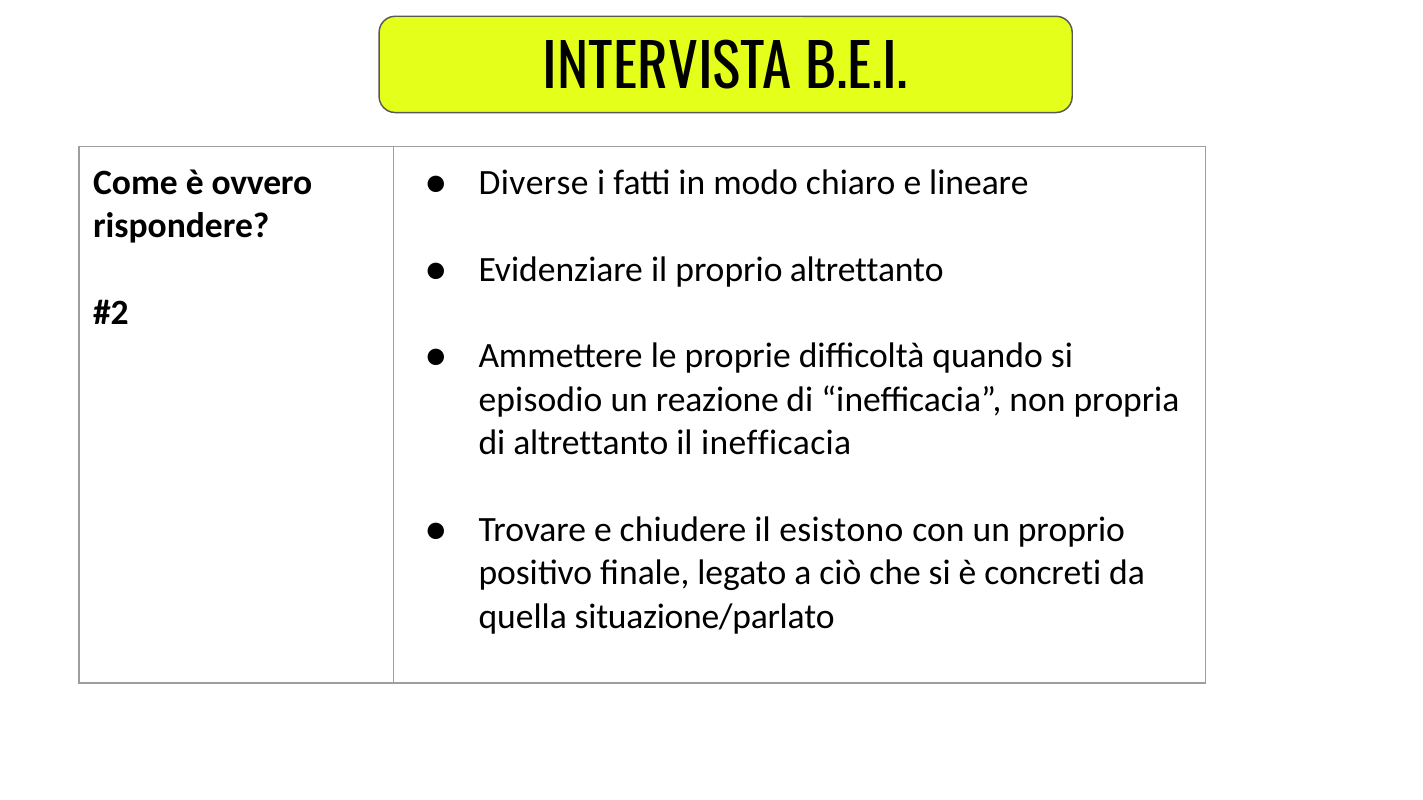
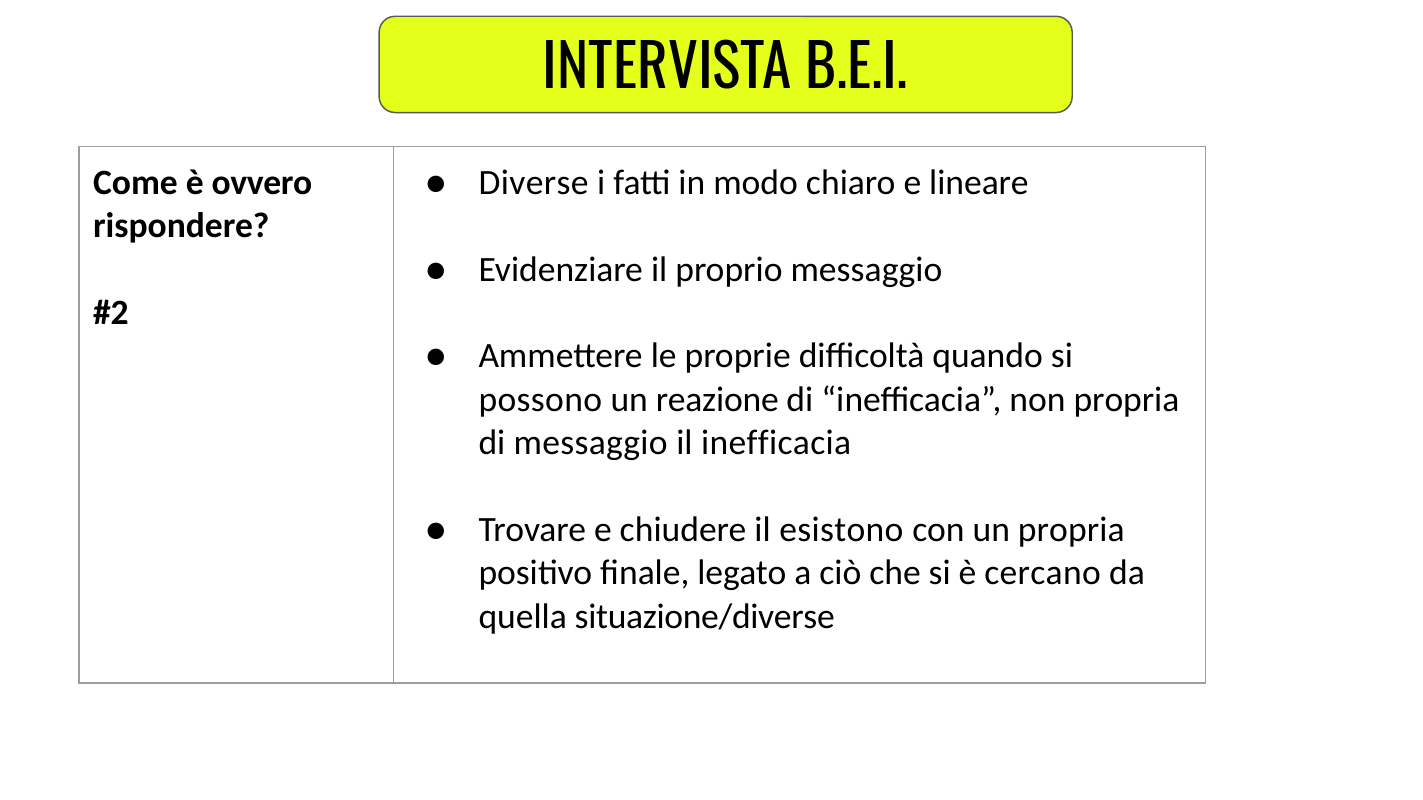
proprio altrettanto: altrettanto -> messaggio (866, 270)
episodio: episodio -> possono (540, 400)
di altrettanto: altrettanto -> messaggio (591, 443)
un proprio: proprio -> propria (1071, 530)
concreti: concreti -> cercano (1043, 573)
situazione/parlato: situazione/parlato -> situazione/diverse (705, 617)
